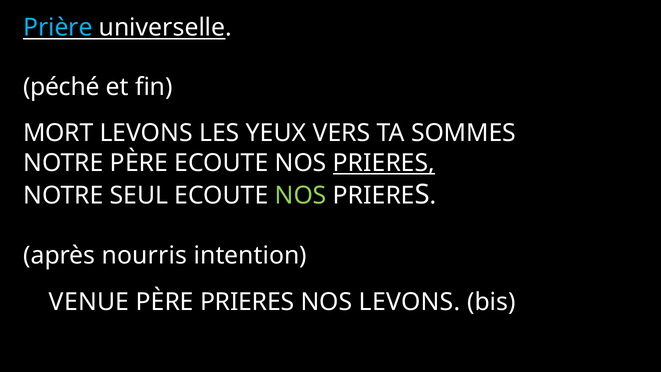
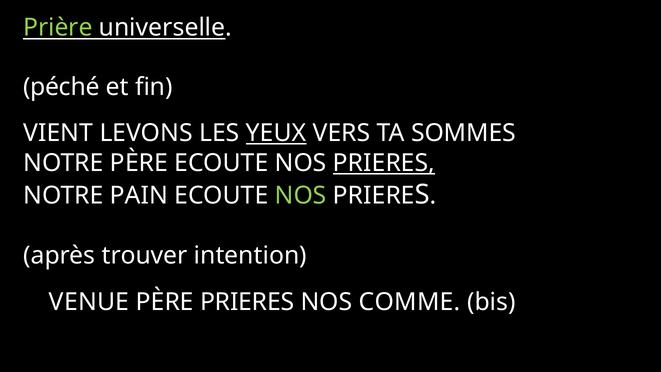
Prière colour: light blue -> light green (58, 27)
MORT: MORT -> VIENT (58, 133)
YEUX underline: none -> present (276, 133)
SEUL: SEUL -> PAIN (139, 195)
nourris: nourris -> trouver (145, 255)
NOS LEVONS: LEVONS -> COMME (410, 302)
